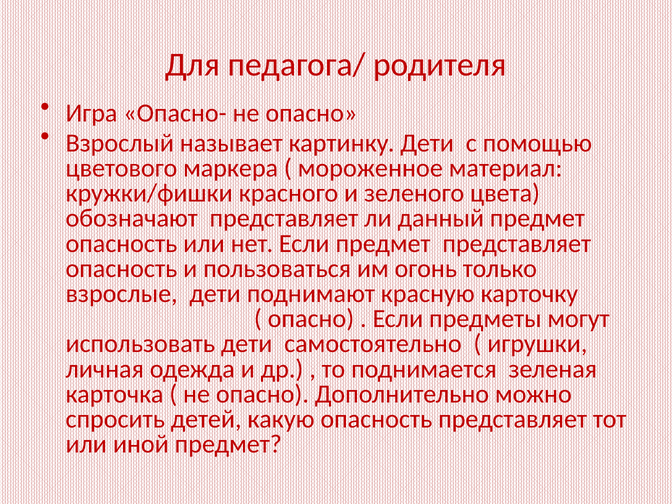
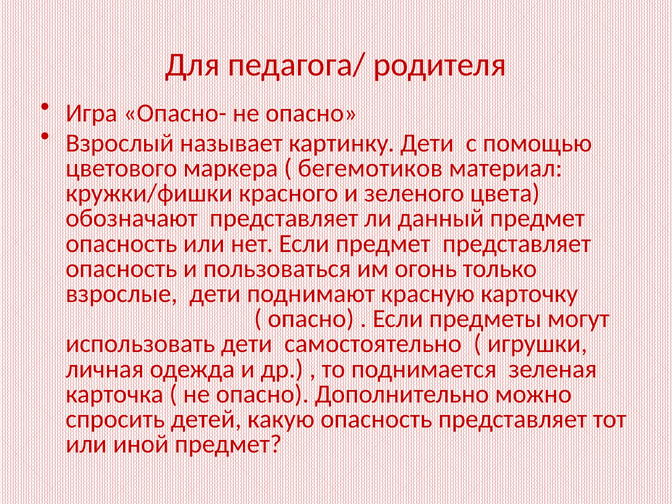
мороженное: мороженное -> бегемотиков (370, 168)
